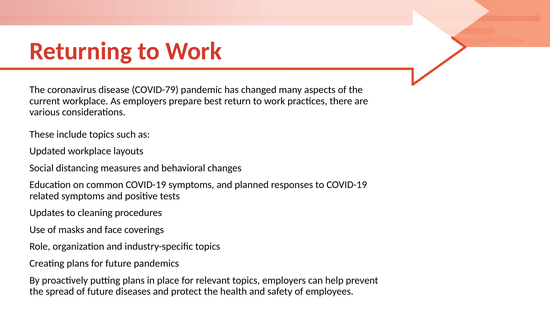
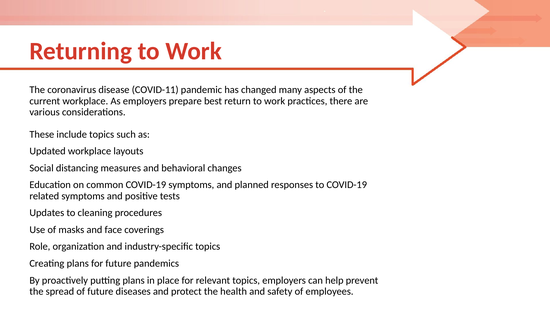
COVID-79: COVID-79 -> COVID-11 (155, 90)
